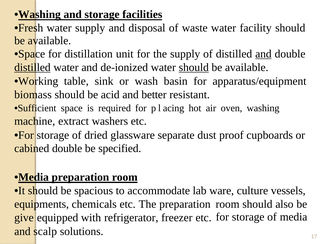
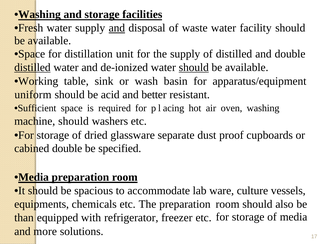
and underline: none -> present (117, 28)
and underline: present -> none (263, 54)
biomass: biomass -> uniform (33, 94)
machine extract: extract -> should (73, 121)
give: give -> than (24, 218)
scalp: scalp -> more (45, 231)
